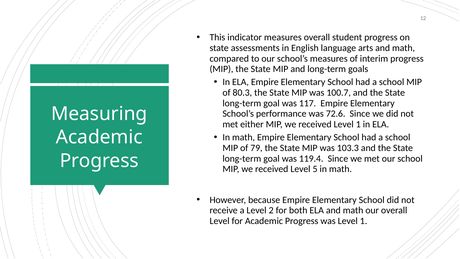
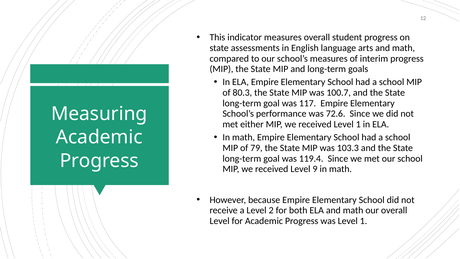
5: 5 -> 9 (315, 169)
